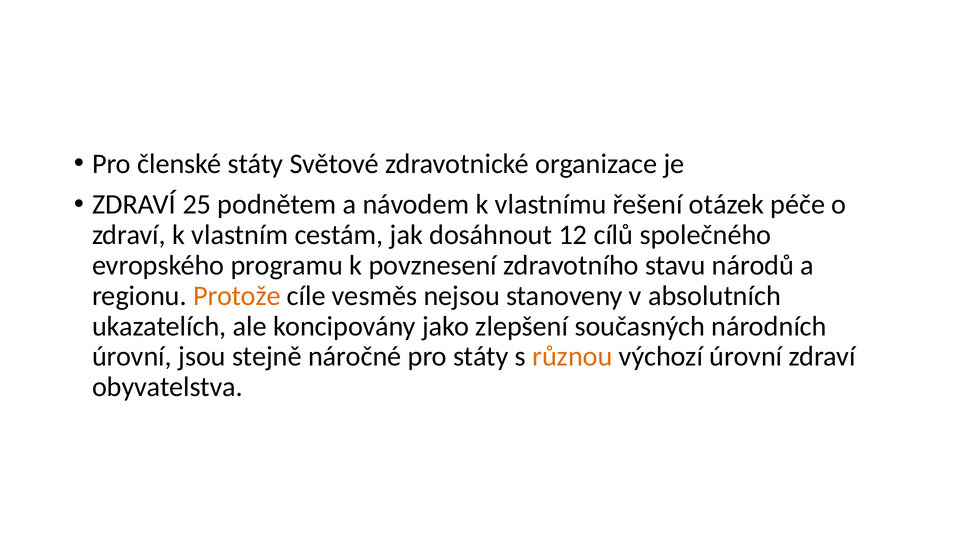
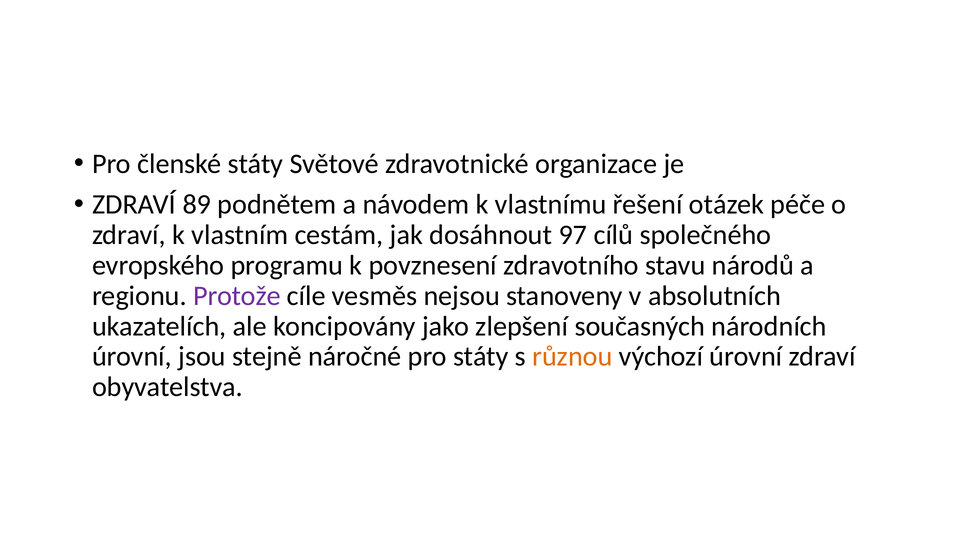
25: 25 -> 89 (197, 204)
12: 12 -> 97 (573, 235)
Protože colour: orange -> purple (237, 296)
